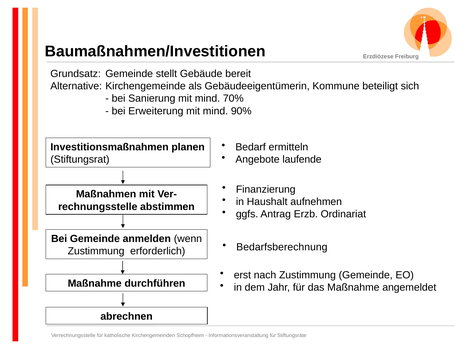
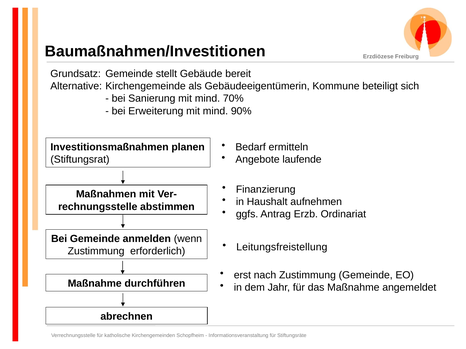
Bedarfsberechnung: Bedarfsberechnung -> Leitungsfreistellung (282, 248)
